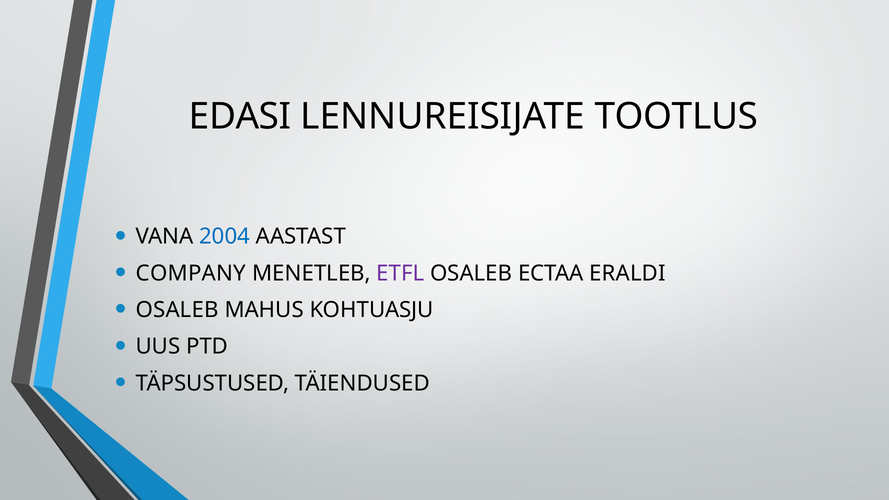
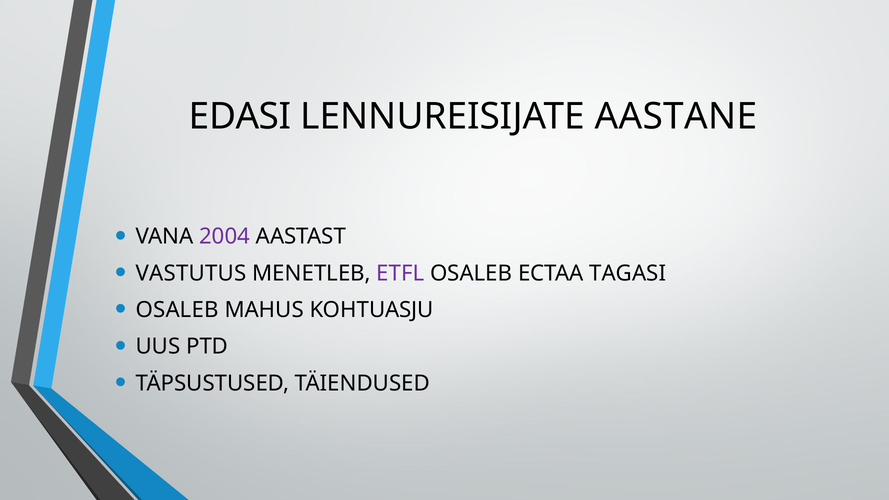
TOOTLUS: TOOTLUS -> AASTANE (676, 116)
2004 colour: blue -> purple (225, 237)
COMPANY: COMPANY -> VASTUTUS (191, 273)
ERALDI: ERALDI -> TAGASI (628, 273)
